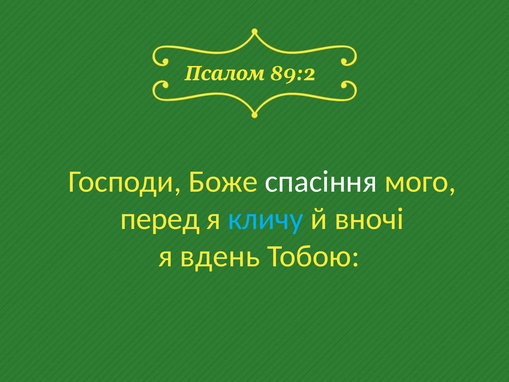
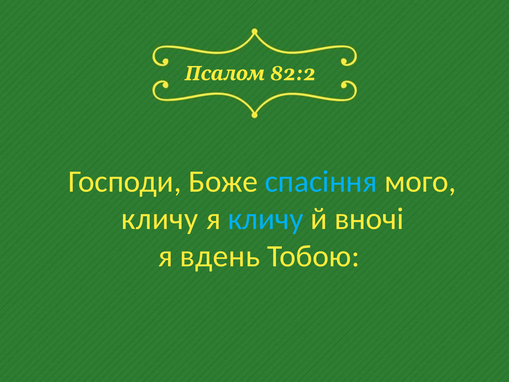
89:2: 89:2 -> 82:2 (293, 74)
спасіння colour: white -> light blue (321, 181)
перед: перед -> кличу (160, 219)
